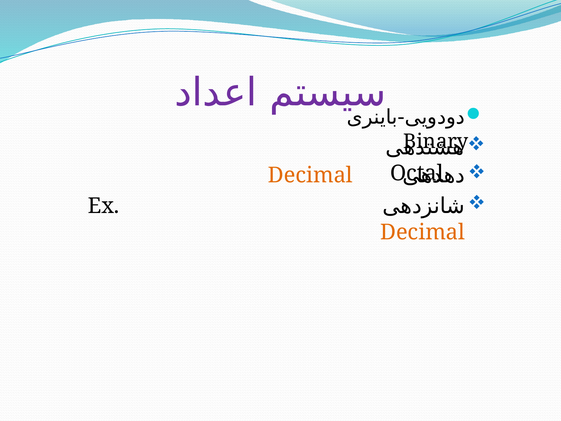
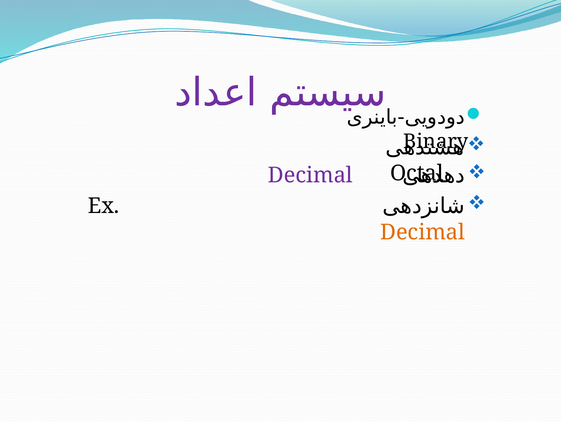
Decimal colour: orange -> purple (310, 175)
